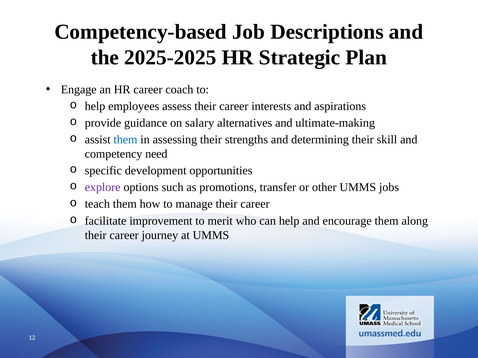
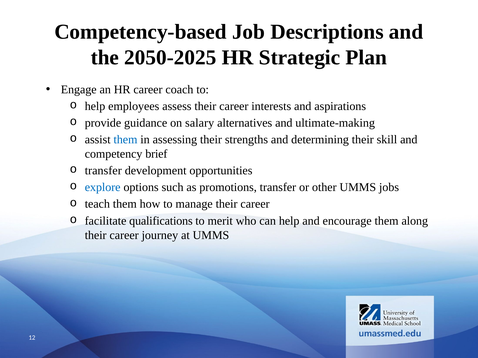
2025-2025: 2025-2025 -> 2050-2025 (170, 58)
need: need -> brief (156, 154)
specific: specific -> transfer (103, 171)
explore colour: purple -> blue (103, 188)
improvement: improvement -> qualifications (161, 221)
